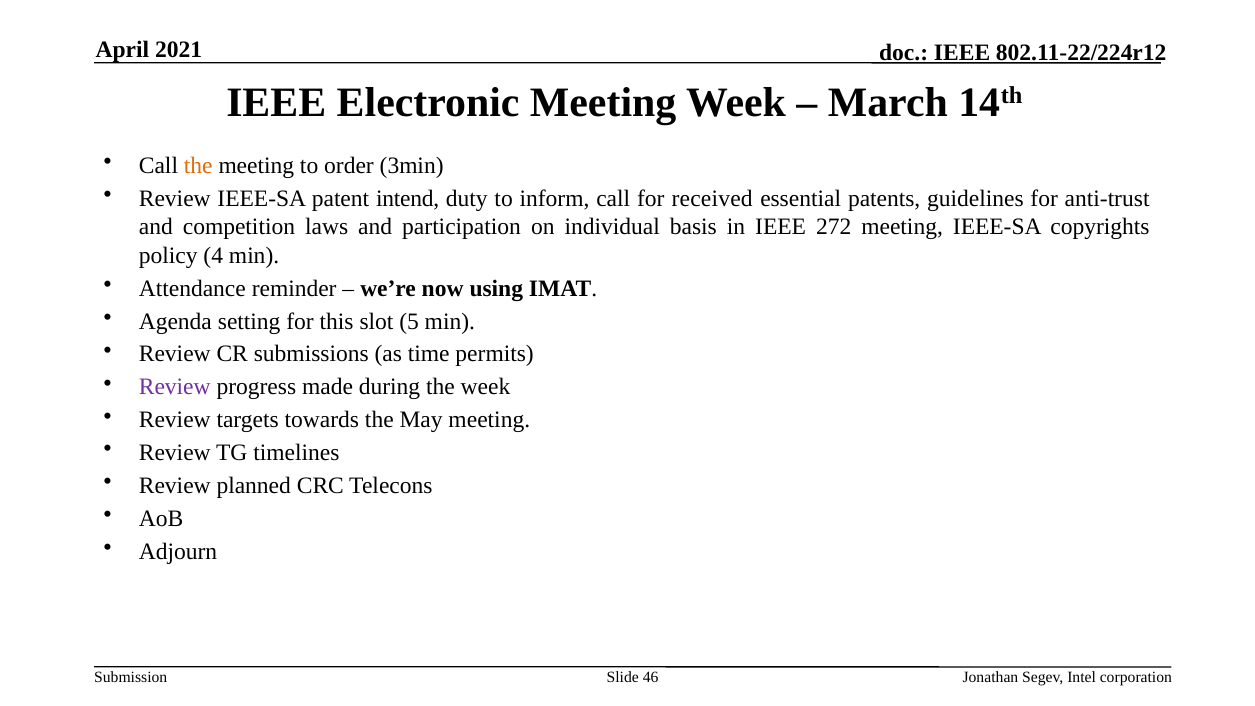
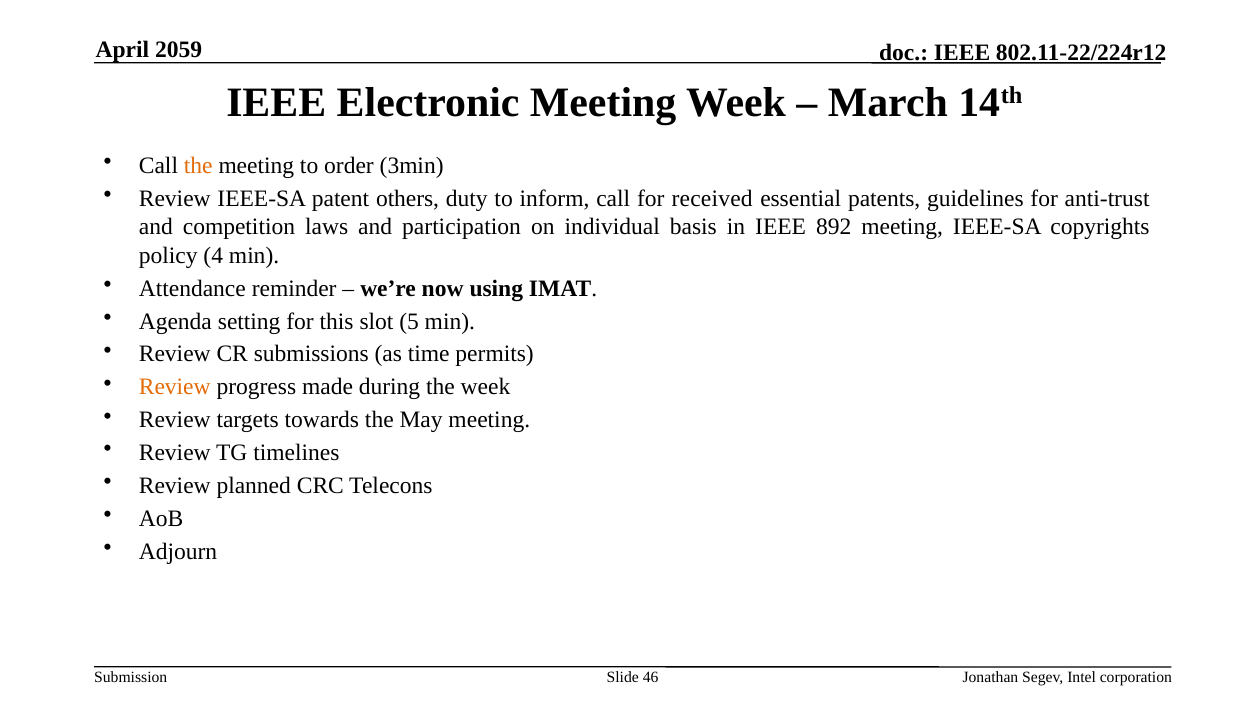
2021: 2021 -> 2059 (179, 50)
intend: intend -> others (408, 199)
272: 272 -> 892 (834, 227)
Review colour: purple -> orange (175, 387)
